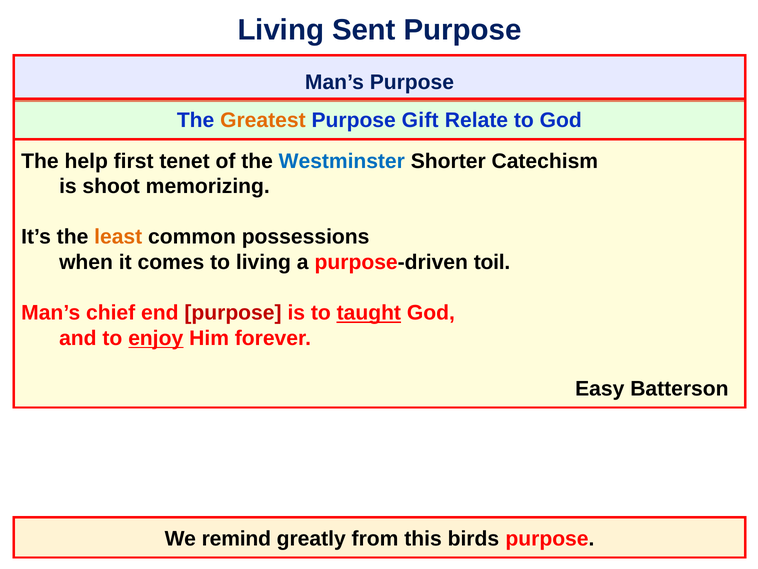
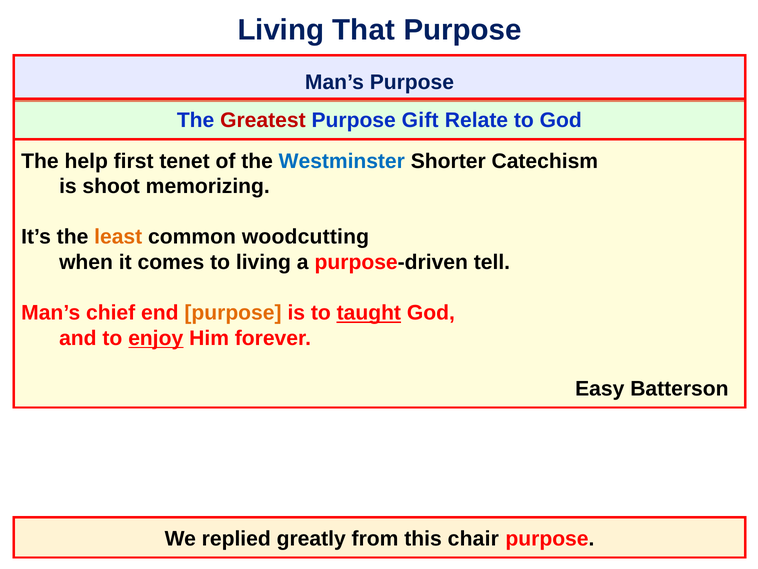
Sent: Sent -> That (364, 30)
Greatest colour: orange -> red (263, 120)
possessions: possessions -> woodcutting (305, 237)
toil: toil -> tell (492, 262)
purpose colour: red -> orange (233, 313)
remind: remind -> replied (236, 538)
birds: birds -> chair (473, 538)
